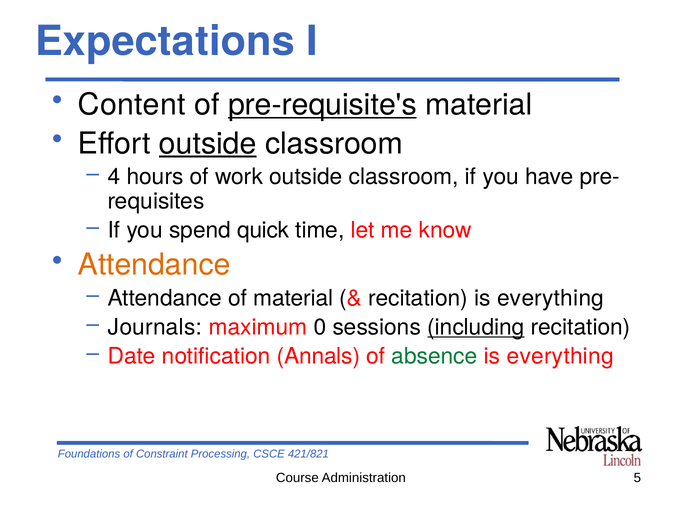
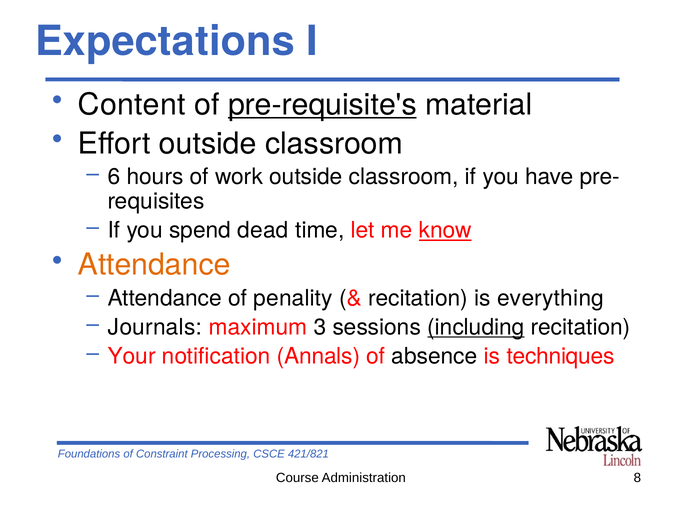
outside underline: present -> none (208, 144)
4: 4 -> 6 (114, 177)
quick: quick -> dead (263, 231)
know underline: none -> present (445, 231)
of material: material -> penality (293, 298)
0: 0 -> 3 (320, 328)
Date: Date -> Your (132, 357)
absence colour: green -> black (434, 357)
everything: everything -> techniques (560, 357)
5: 5 -> 8 (637, 478)
